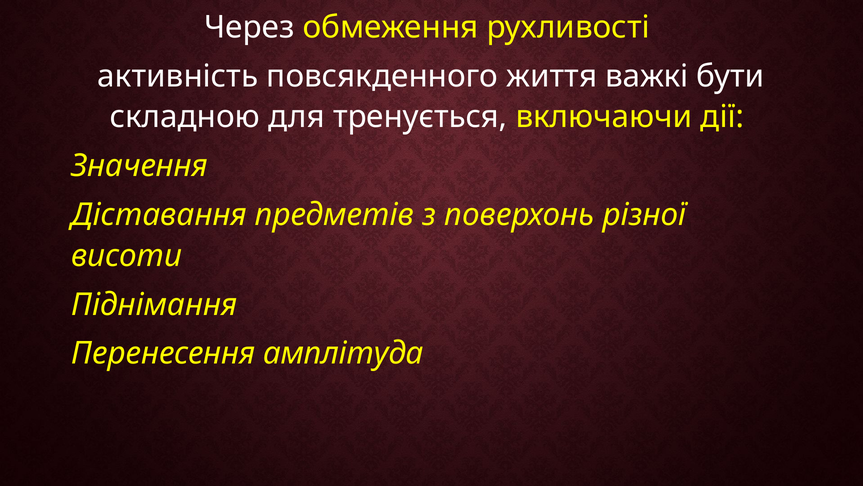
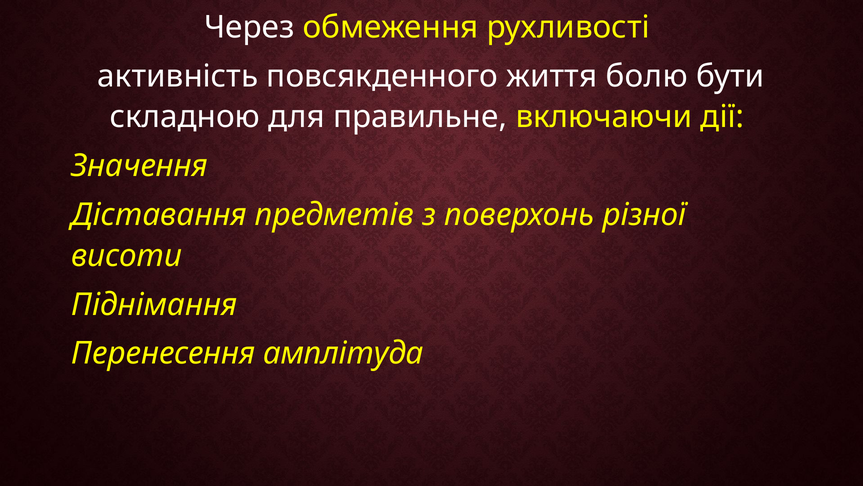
важкі: важкі -> болю (647, 76)
тренується: тренується -> правильне (420, 117)
